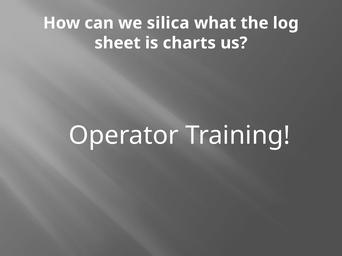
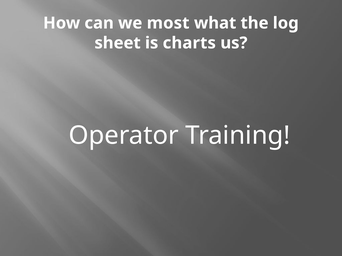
silica: silica -> most (168, 23)
